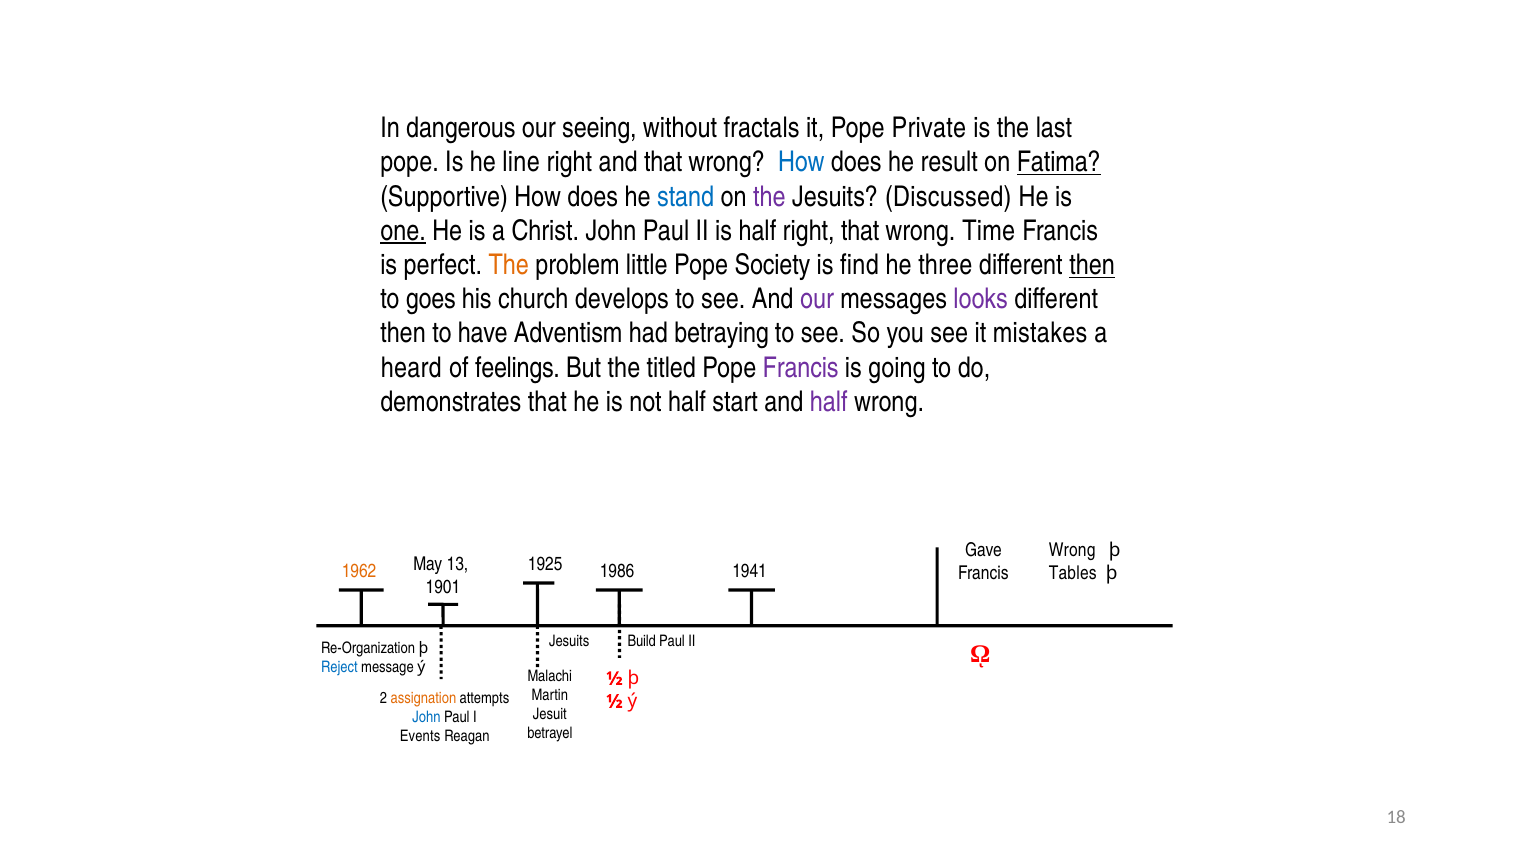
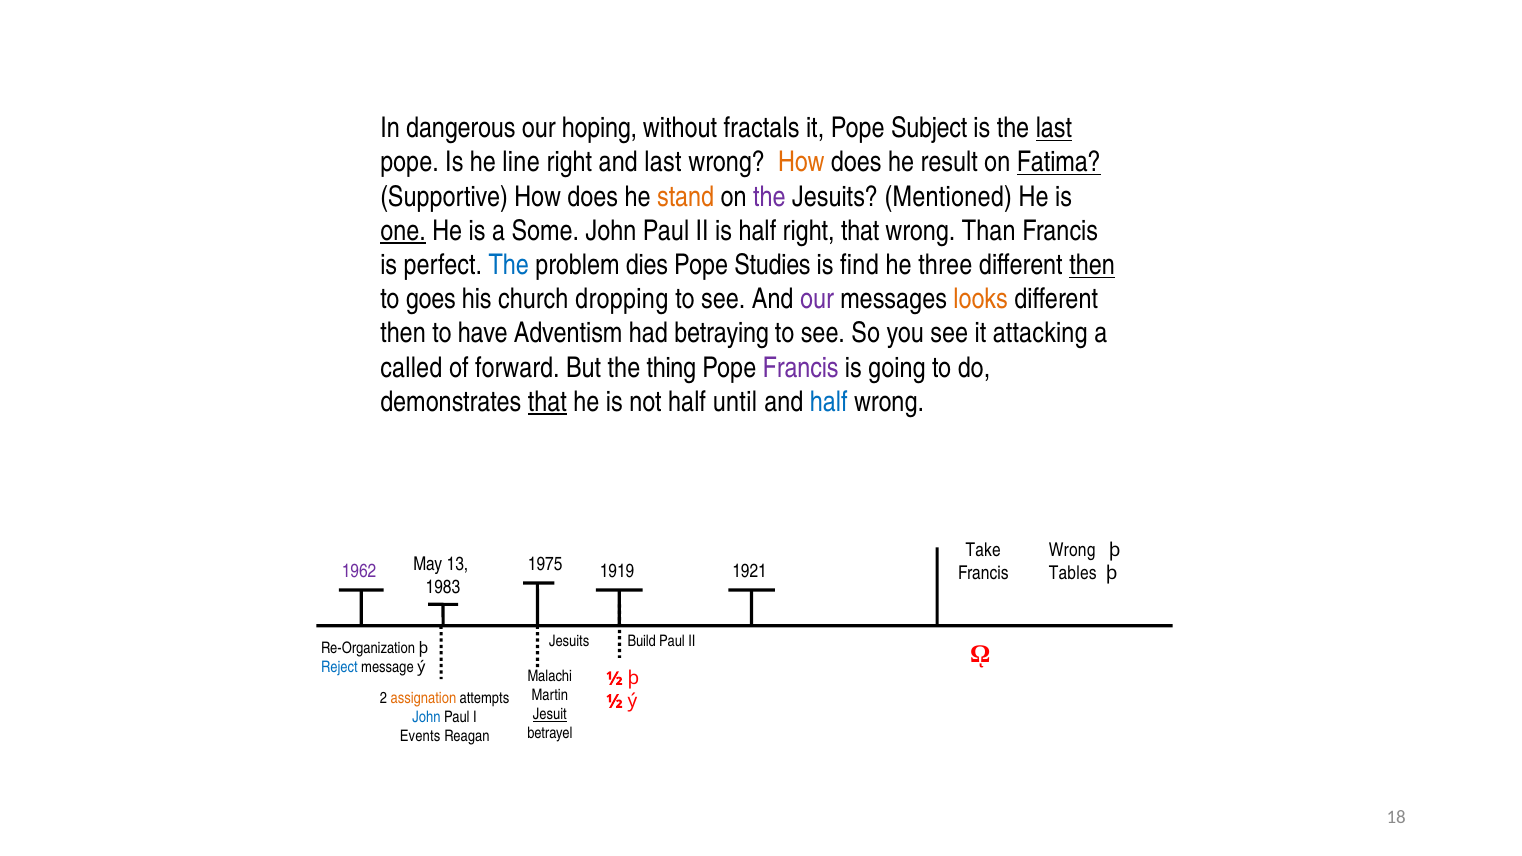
seeing: seeing -> hoping (600, 128)
Private: Private -> Subject (929, 128)
last underline: none -> present (1054, 128)
and that: that -> last (663, 162)
How colour: blue -> orange (801, 162)
stand colour: blue -> orange (686, 197)
Discussed: Discussed -> Mentioned (948, 197)
Christ: Christ -> Some (545, 231)
Time: Time -> Than (989, 231)
The colour: orange -> blue (509, 265)
little: little -> dies (647, 265)
Society: Society -> Studies (773, 265)
develops: develops -> dropping (622, 299)
looks colour: purple -> orange (981, 299)
mistakes: mistakes -> attacking (1040, 334)
heard: heard -> called (411, 368)
feelings: feelings -> forward (517, 368)
titled: titled -> thing (671, 368)
that underline: none -> present (547, 402)
start: start -> until (735, 402)
half colour: purple -> blue (829, 402)
Gave: Gave -> Take (983, 550)
1925: 1925 -> 1975 (545, 565)
1962 colour: orange -> purple (359, 572)
1986: 1986 -> 1919 (617, 572)
1941: 1941 -> 1921 (750, 572)
1901: 1901 -> 1983 (443, 587)
Jesuit underline: none -> present (550, 715)
